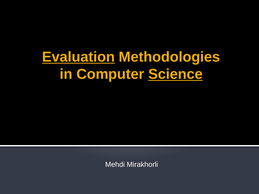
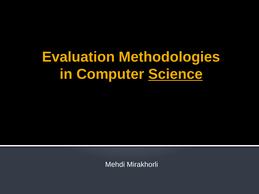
Evaluation underline: present -> none (79, 57)
